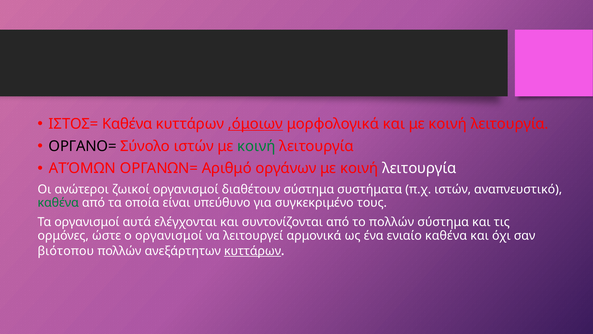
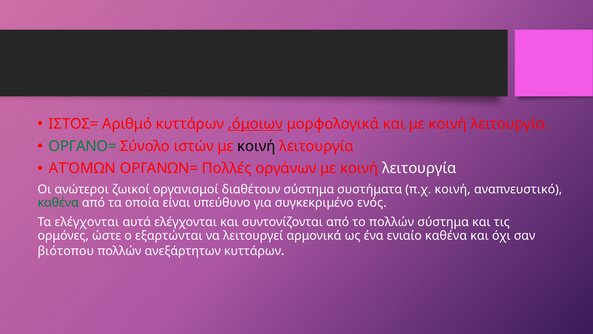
ΙΣΤΟΣ= Καθένα: Καθένα -> Αριθμό (127, 124)
ΟΡΓΑΝΟ= colour: black -> green (83, 146)
κοινή colour: green -> black (256, 146)
Αριθμό: Αριθμό -> Πολλές (227, 168)
π.χ ιστών: ιστών -> κοινή (453, 189)
τους: τους -> ενός (372, 202)
Τα οργανισμοί: οργανισμοί -> ελέγχονται (87, 222)
ο οργανισμοί: οργανισμοί -> εξαρτώνται (169, 235)
κυττάρων underline: present -> none (253, 251)
